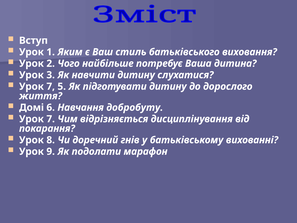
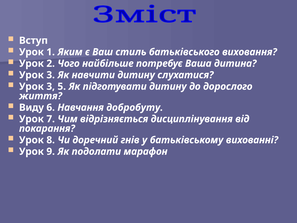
7: 7 -> 3 (51, 86)
Домі: Домі -> Виду (32, 107)
